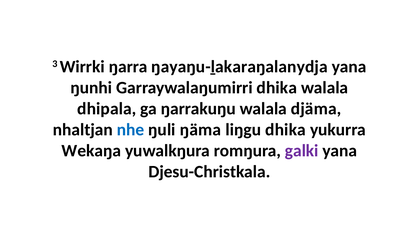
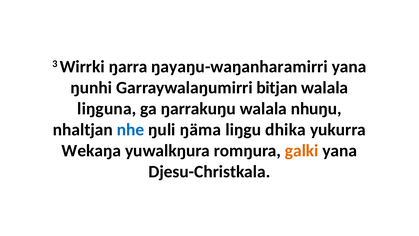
ŋayaŋu-ḻakaraŋalanydja: ŋayaŋu-ḻakaraŋalanydja -> ŋayaŋu-waŋanharamirri (240, 67)
Garraywalaŋumirri dhika: dhika -> bitjan (277, 88)
dhipala: dhipala -> liŋguna (107, 109)
djäma: djäma -> nhuŋu (316, 109)
galki colour: purple -> orange (302, 150)
